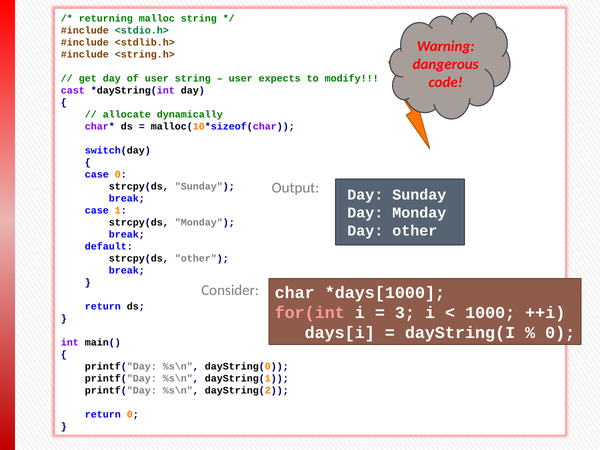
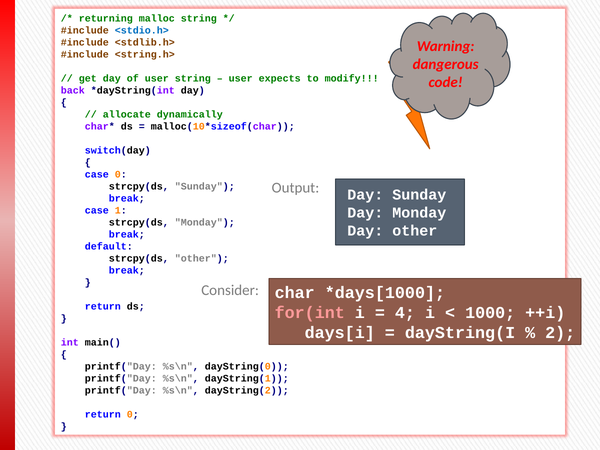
<stdio.h> colour: green -> blue (142, 30)
cast: cast -> back (73, 90)
3: 3 -> 4 (405, 313)
0: 0 -> 2 (560, 333)
